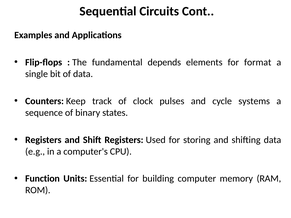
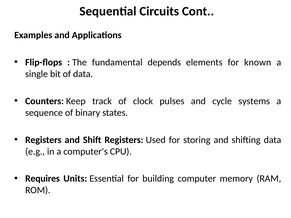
format: format -> known (258, 62)
Function: Function -> Requires (42, 179)
